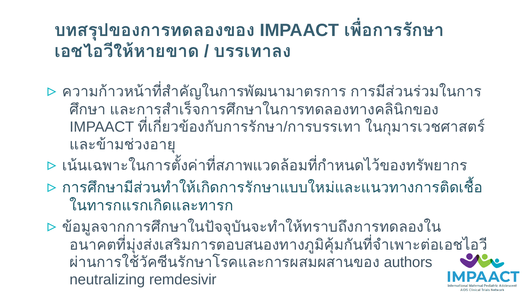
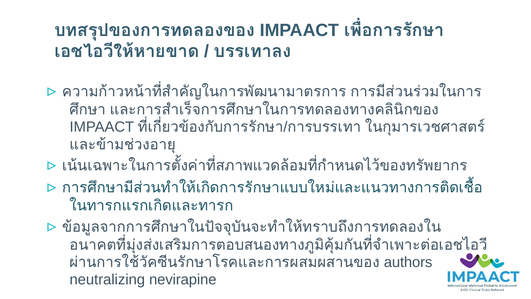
remdesivir: remdesivir -> nevirapine (183, 279)
